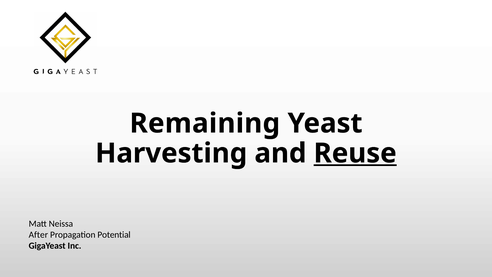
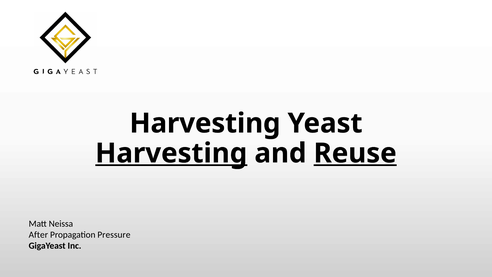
Remaining: Remaining -> Harvesting (205, 123)
Harvesting underline: none -> present (171, 153)
Potential: Potential -> Pressure (114, 234)
